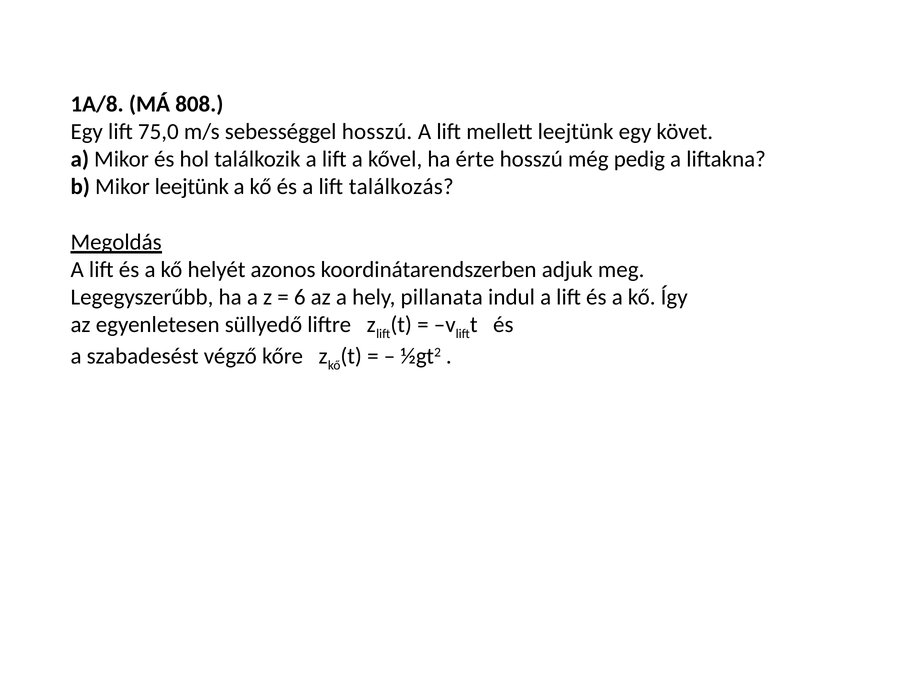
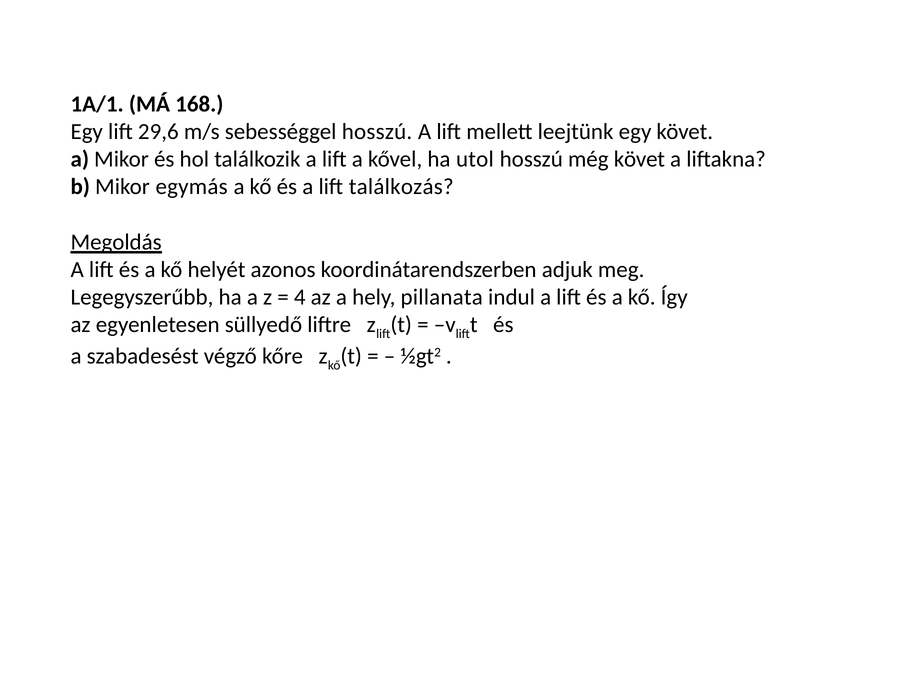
1A/8: 1A/8 -> 1A/1 (97, 104)
808: 808 -> 168 (199, 104)
75,0: 75,0 -> 29,6 (158, 132)
érte: érte -> utol (475, 159)
még pedig: pedig -> követ (639, 159)
Mikor leejtünk: leejtünk -> egymás (192, 187)
6: 6 -> 4 (300, 297)
